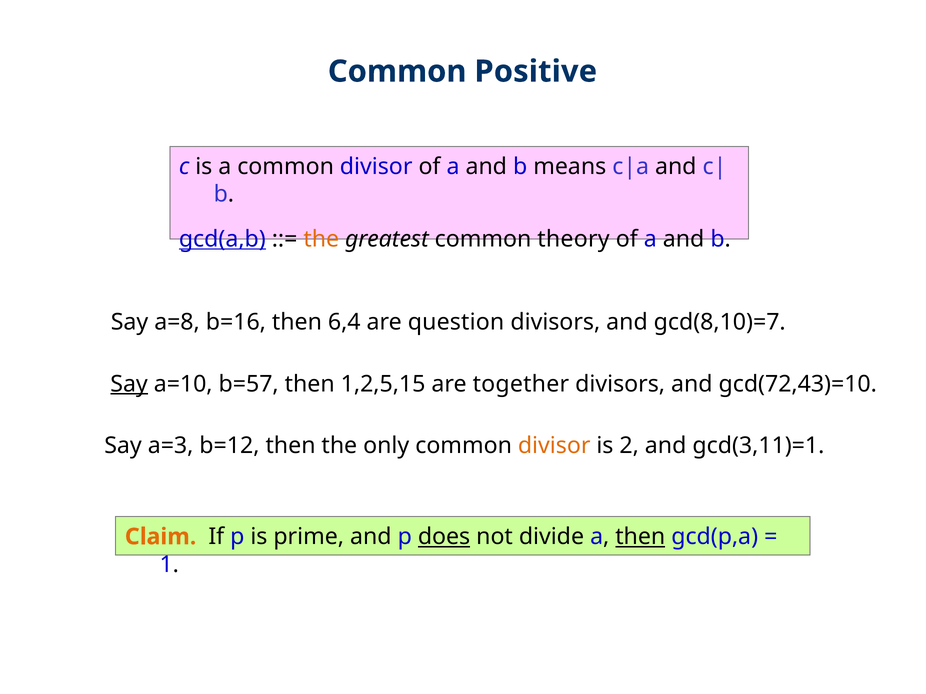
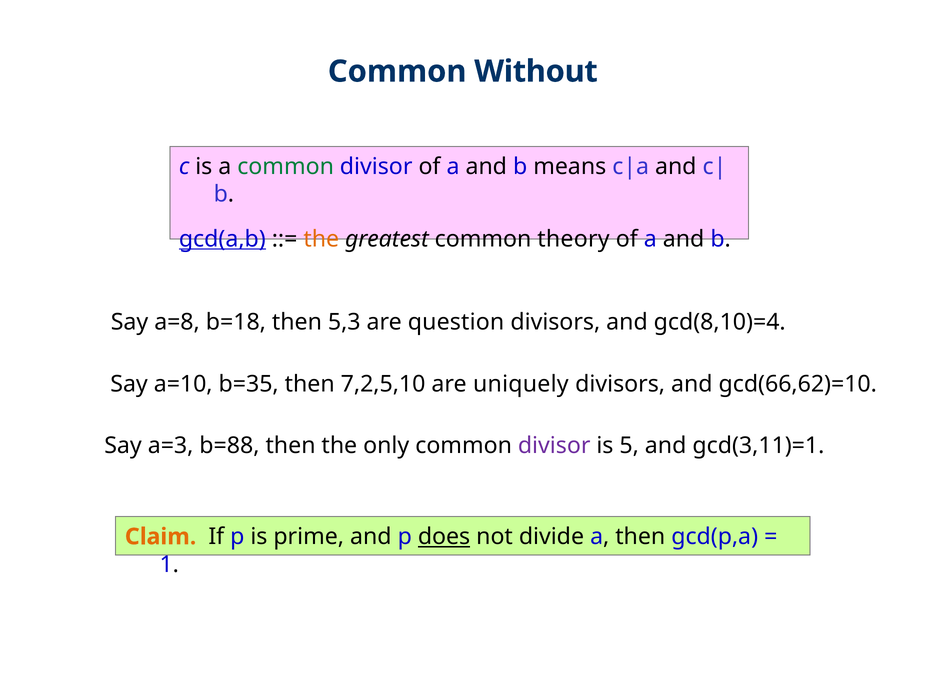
Positive: Positive -> Without (536, 72)
common colour: black -> green (286, 167)
b=16: b=16 -> b=18 (236, 322)
6,4: 6,4 -> 5,3 (344, 322)
gcd(8,10)=7: gcd(8,10)=7 -> gcd(8,10)=4 (720, 322)
Say underline: present -> none (129, 384)
b=57: b=57 -> b=35 (249, 384)
1,2,5,15: 1,2,5,15 -> 7,2,5,10 (383, 384)
together: together -> uniquely (521, 384)
gcd(72,43)=10: gcd(72,43)=10 -> gcd(66,62)=10 (798, 384)
b=12: b=12 -> b=88 (229, 446)
divisor colour: orange -> purple (554, 446)
2: 2 -> 5 (629, 446)
then underline: present -> none (640, 537)
